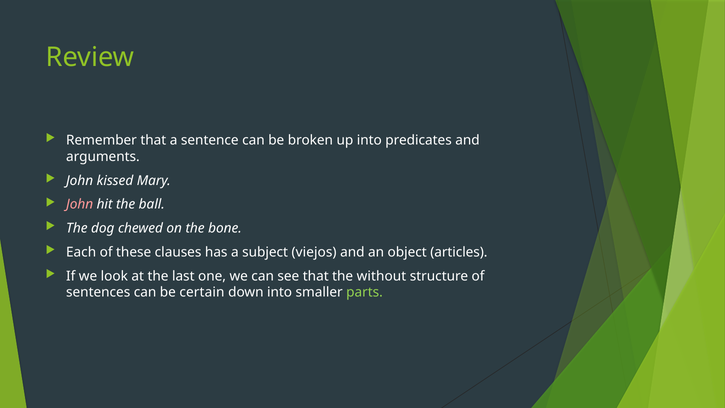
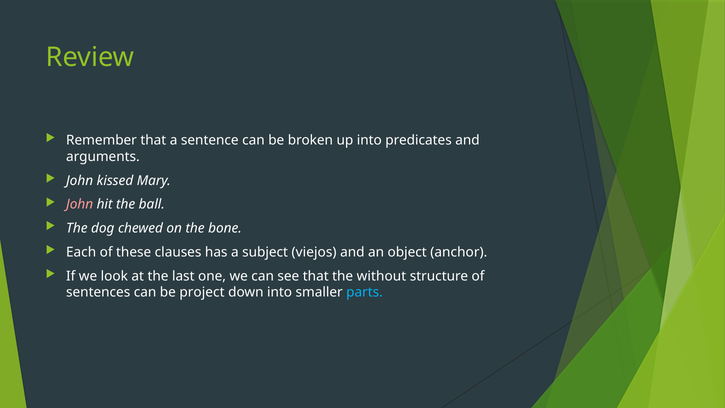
articles: articles -> anchor (459, 252)
certain: certain -> project (202, 292)
parts colour: light green -> light blue (365, 292)
